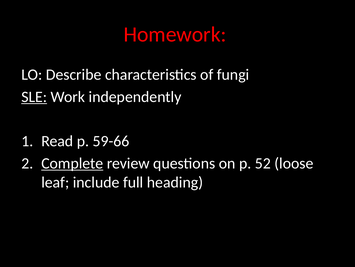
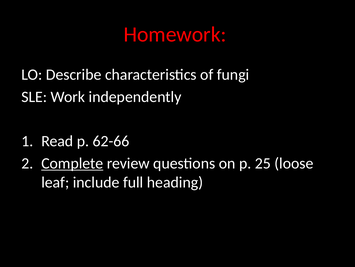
SLE underline: present -> none (34, 97)
59-66: 59-66 -> 62-66 (111, 141)
52: 52 -> 25 (263, 163)
